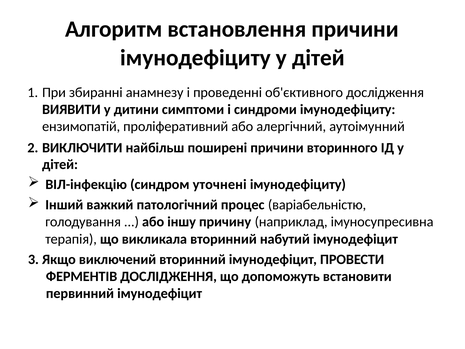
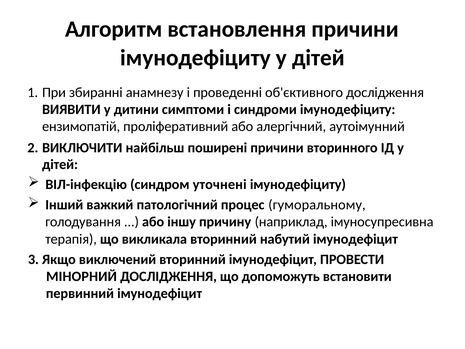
варіабельністю: варіабельністю -> гуморальному (317, 205)
ФЕРМЕНТІВ: ФЕРМЕНТІВ -> МІНОРНИЙ (81, 276)
